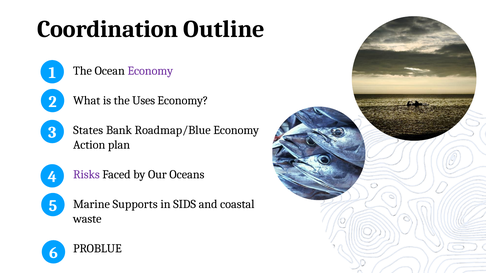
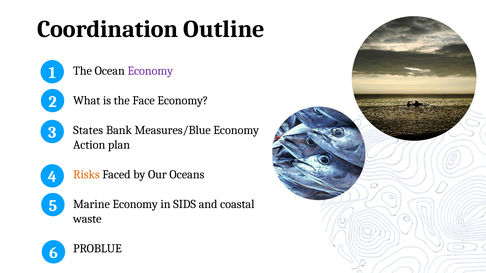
Uses: Uses -> Face (144, 101)
Roadmap/Blue: Roadmap/Blue -> Measures/Blue (173, 130)
Risks colour: purple -> orange (86, 175)
Marine Supports: Supports -> Economy (135, 205)
